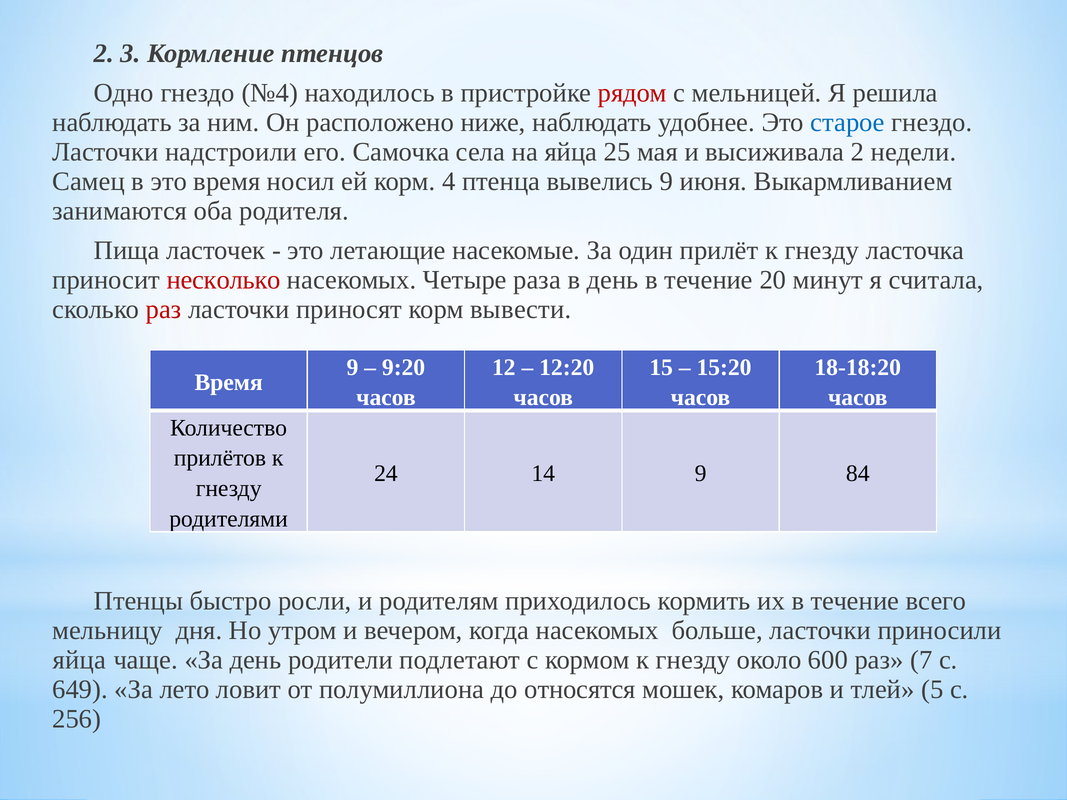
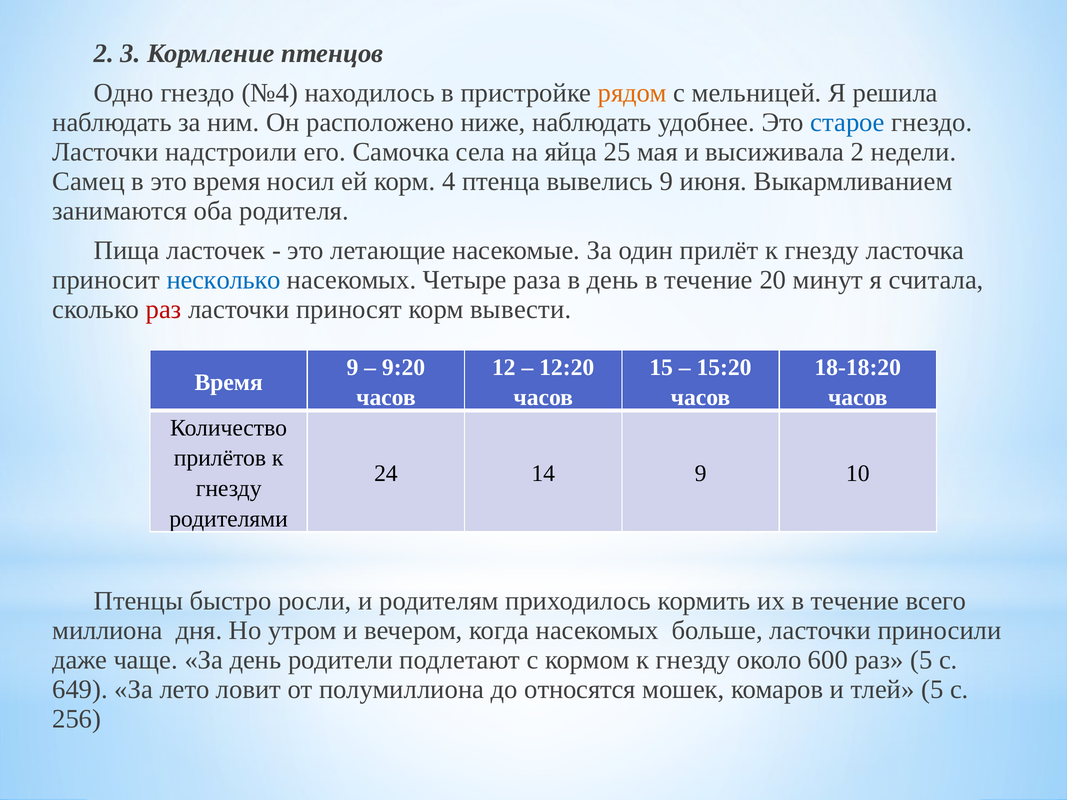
рядом colour: red -> orange (632, 93)
несколько colour: red -> blue (224, 280)
84: 84 -> 10 (858, 473)
мельницу: мельницу -> миллиона (107, 631)
яйца: яйца -> даже (80, 660)
раз 7: 7 -> 5 (921, 660)
